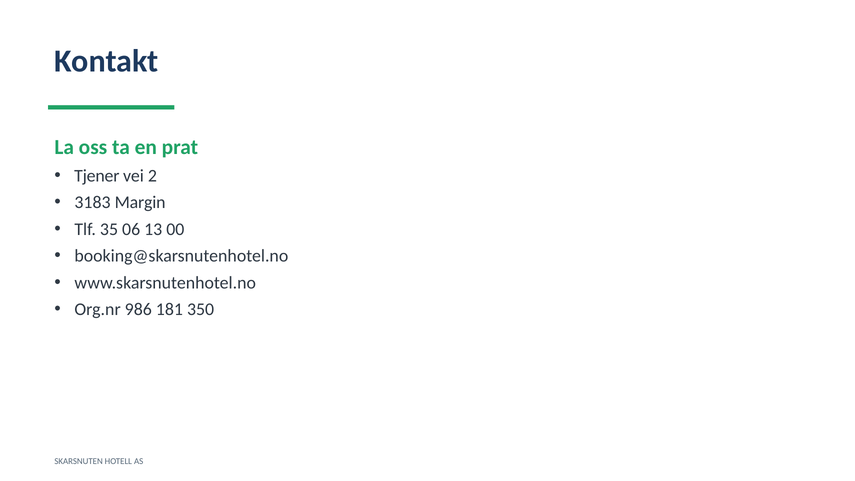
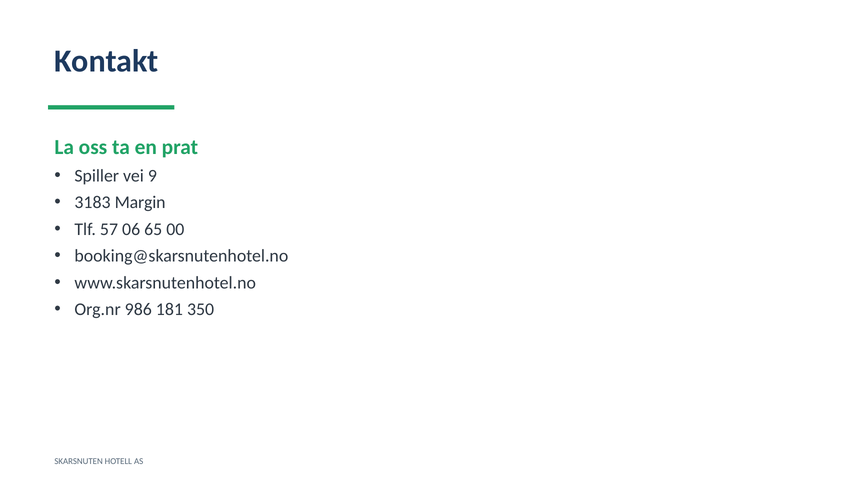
Tjener: Tjener -> Spiller (97, 176)
2: 2 -> 9 (152, 176)
35: 35 -> 57 (109, 229)
13: 13 -> 65 (153, 229)
